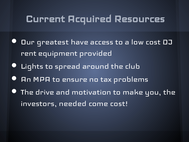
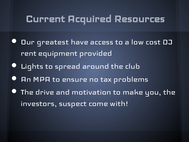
needed: needed -> suspect (73, 103)
come cost: cost -> with (119, 103)
